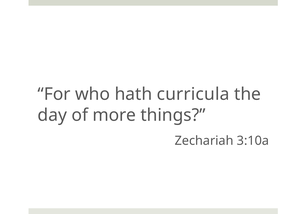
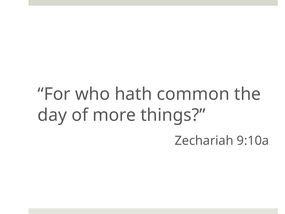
curricula: curricula -> common (193, 94)
3:10a: 3:10a -> 9:10a (253, 141)
